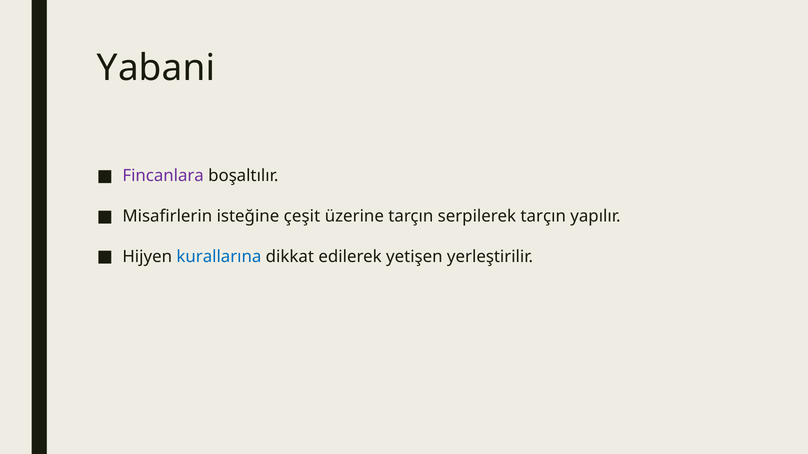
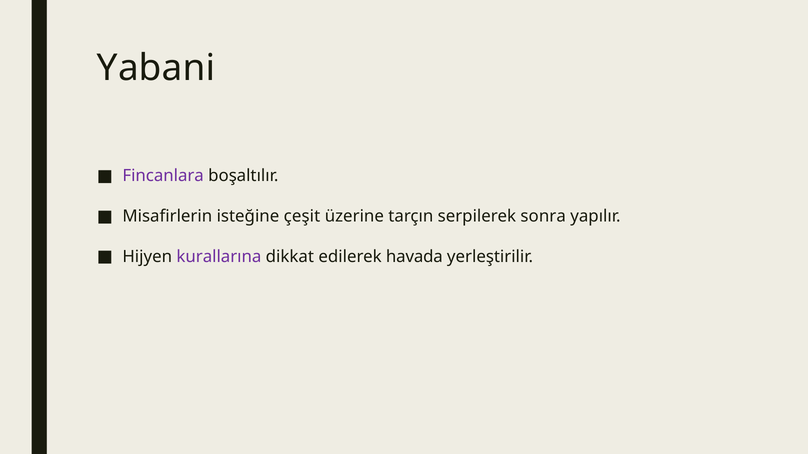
serpilerek tarçın: tarçın -> sonra (543, 216)
kurallarına colour: blue -> purple (219, 257)
yetişen: yetişen -> havada (414, 257)
